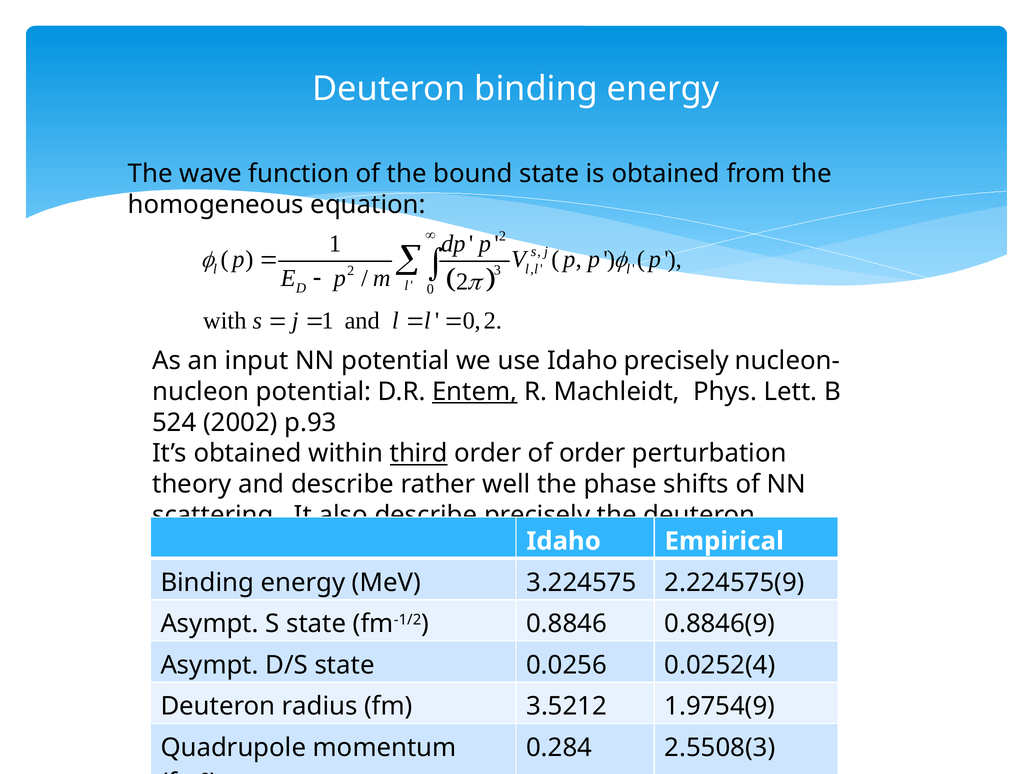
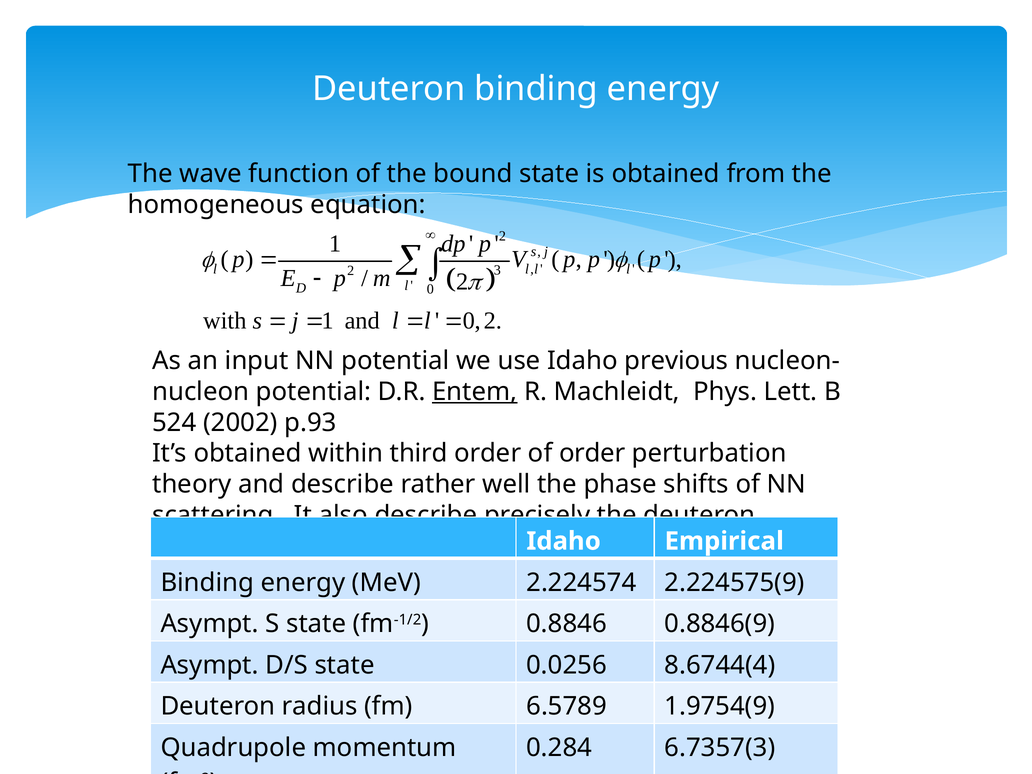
Idaho precisely: precisely -> previous (676, 361)
third underline: present -> none (419, 453)
3.224575: 3.224575 -> 2.224574 (581, 582)
0.0252(4: 0.0252(4 -> 8.6744(4 (720, 665)
3.5212: 3.5212 -> 6.5789 (567, 706)
2.5508(3: 2.5508(3 -> 6.7357(3 (720, 748)
